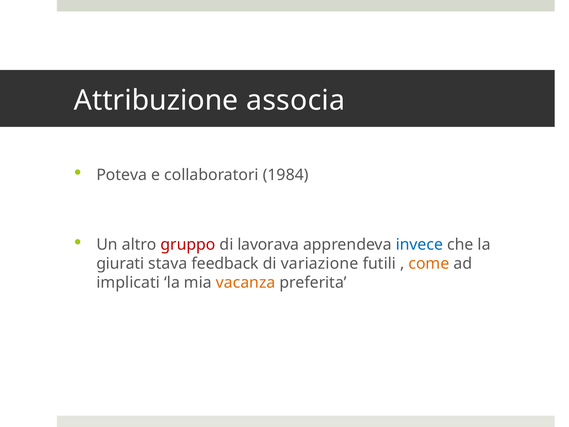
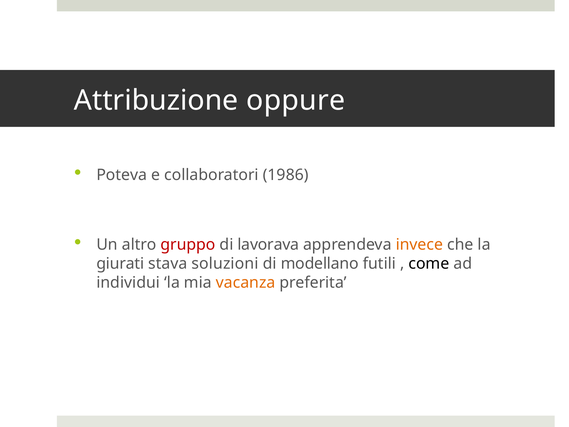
associa: associa -> oppure (296, 100)
1984: 1984 -> 1986 (286, 175)
invece colour: blue -> orange (419, 245)
feedback: feedback -> soluzioni (225, 264)
variazione: variazione -> modellano (320, 264)
come colour: orange -> black (429, 264)
implicati: implicati -> individui (128, 283)
